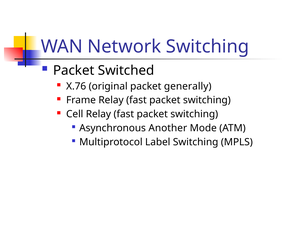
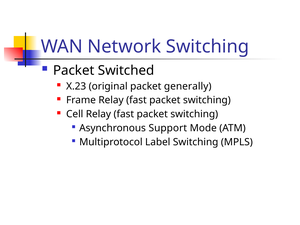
X.76: X.76 -> X.23 (76, 86)
Another: Another -> Support (168, 128)
